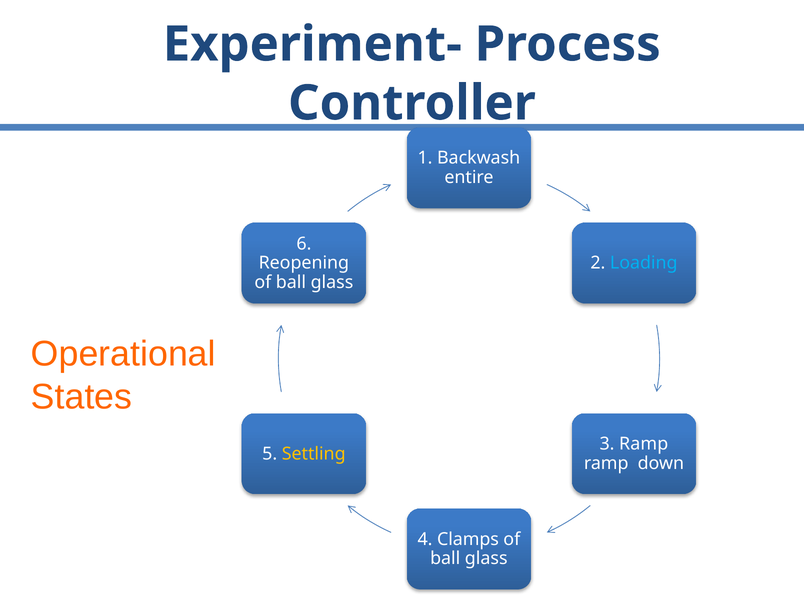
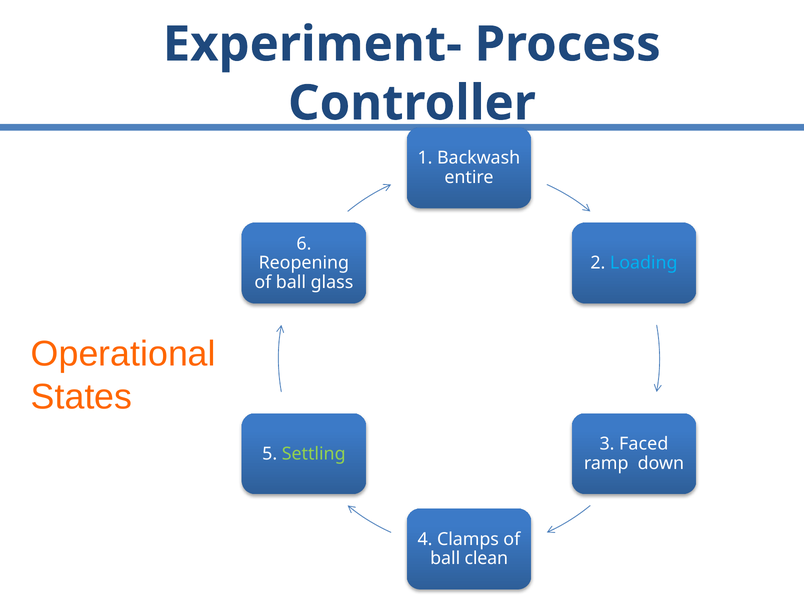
3 Ramp: Ramp -> Faced (644, 444)
Settling colour: yellow -> light green (314, 454)
glass: glass -> clean (486, 559)
